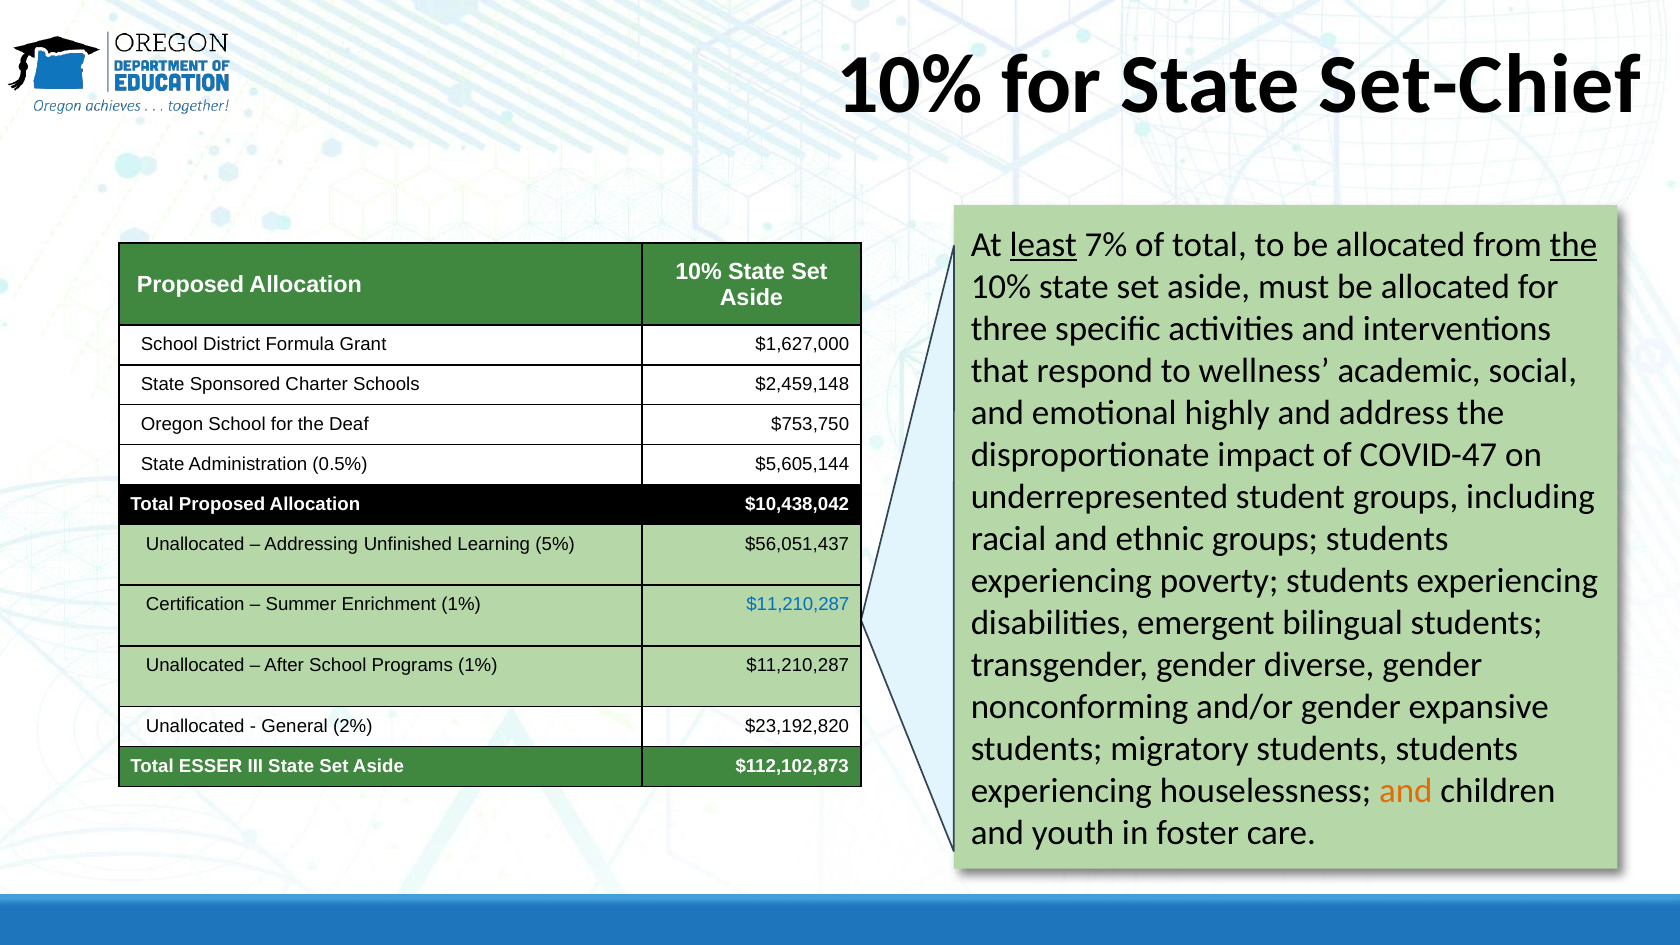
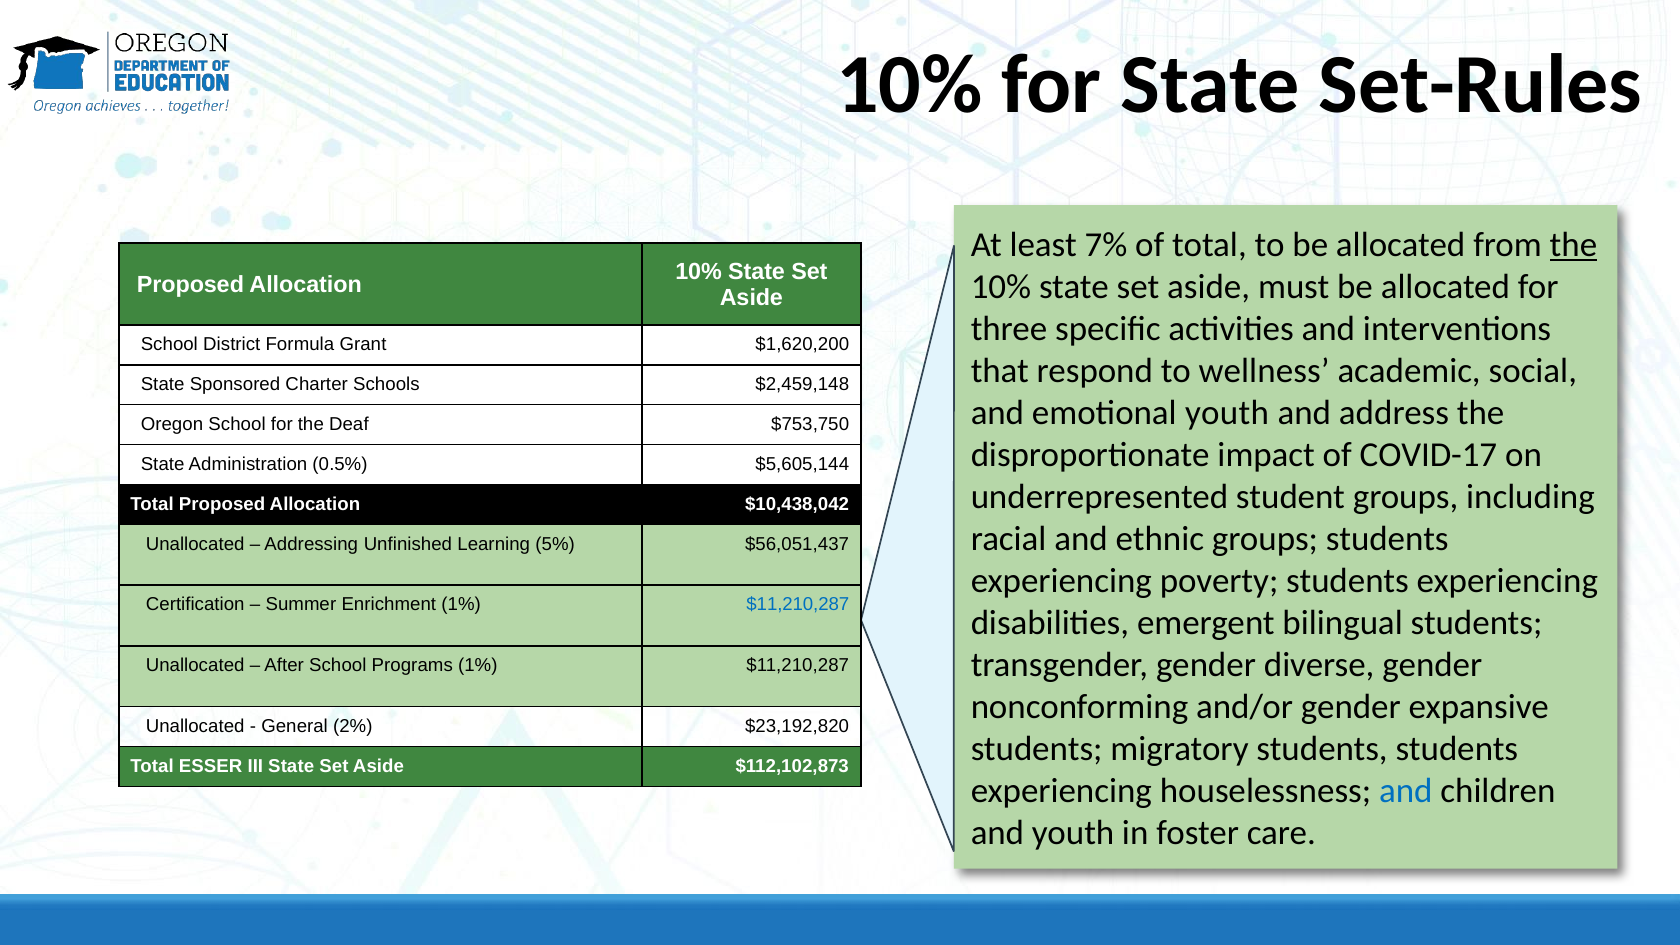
Set-Chief: Set-Chief -> Set-Rules (1480, 85)
least underline: present -> none (1043, 245)
$1,627,000: $1,627,000 -> $1,620,200 (802, 345)
emotional highly: highly -> youth (1227, 413)
COVID-47: COVID-47 -> COVID-17 (1428, 455)
and colour: orange -> blue (1406, 791)
